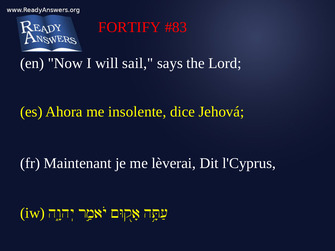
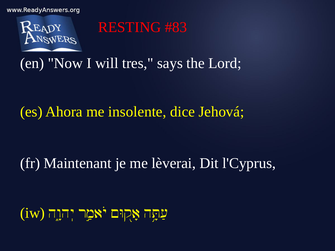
FORTIFY: FORTIFY -> RESTING (130, 27)
sail: sail -> tres (138, 63)
